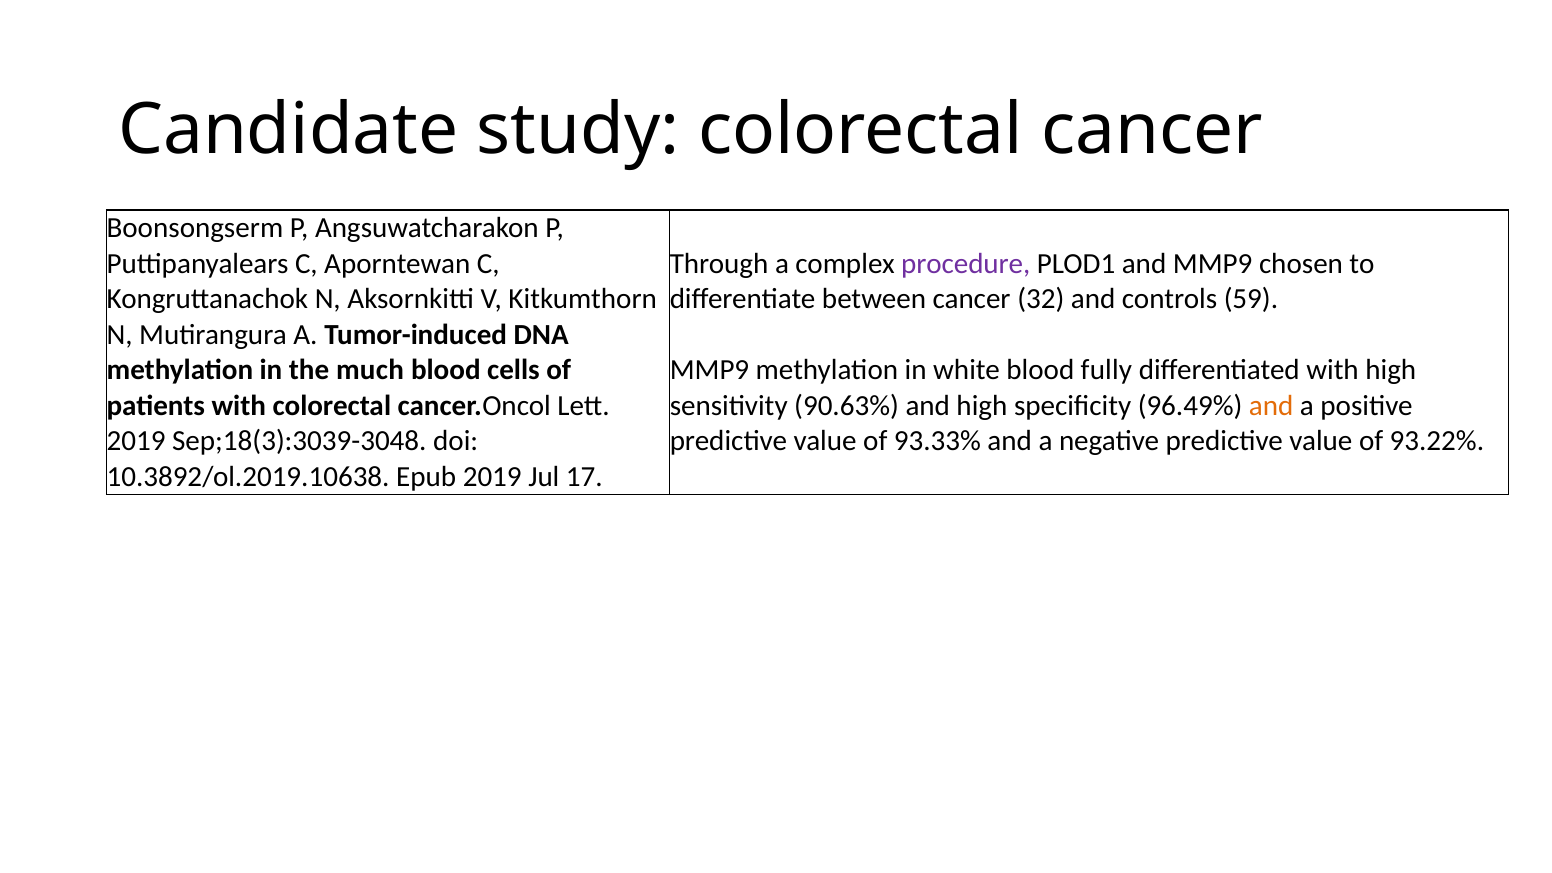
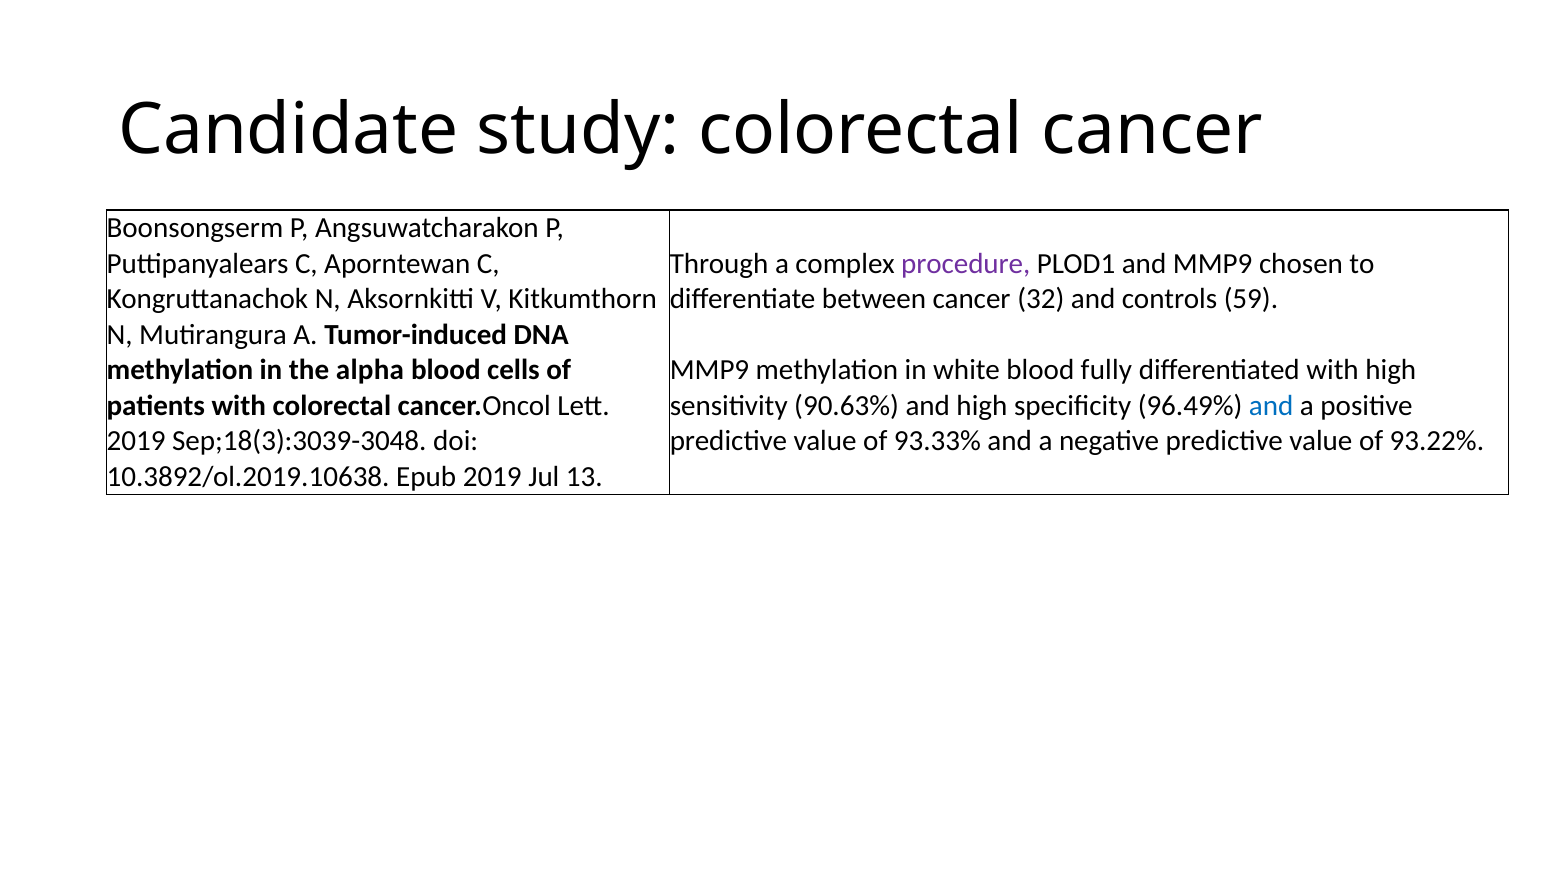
much: much -> alpha (370, 370)
and colour: orange -> blue (1271, 406)
17: 17 -> 13 (584, 477)
